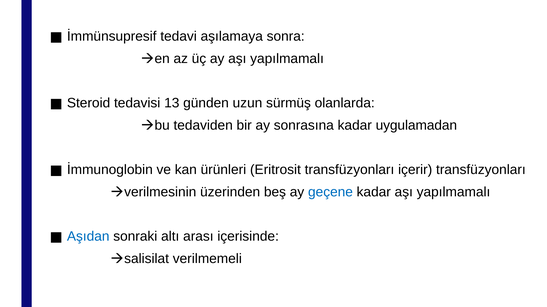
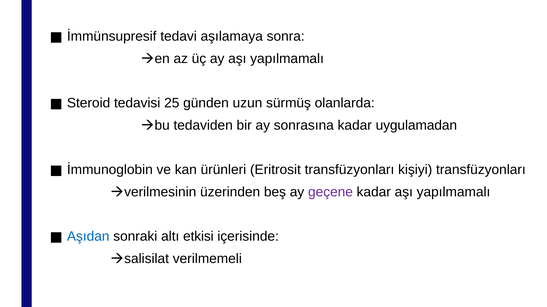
13: 13 -> 25 (172, 103)
içerir: içerir -> kişiyi (415, 170)
geçene colour: blue -> purple (330, 192)
arası: arası -> etkisi (198, 237)
